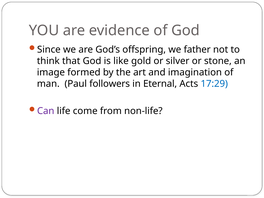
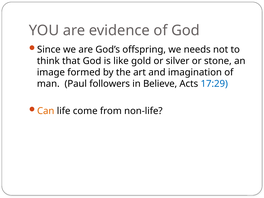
father: father -> needs (197, 49)
Eternal: Eternal -> Believe (160, 84)
Can colour: purple -> orange (46, 111)
